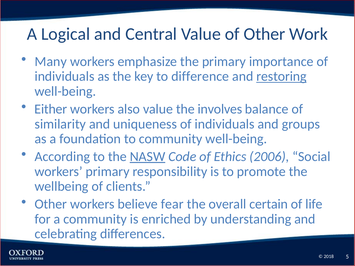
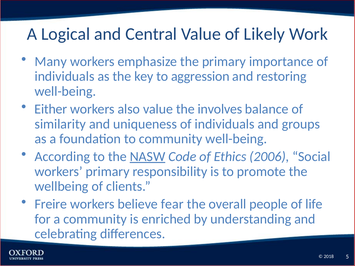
of Other: Other -> Likely (264, 34)
difference: difference -> aggression (200, 76)
restoring underline: present -> none (281, 76)
Other: Other -> Freire (51, 204)
certain: certain -> people (269, 204)
